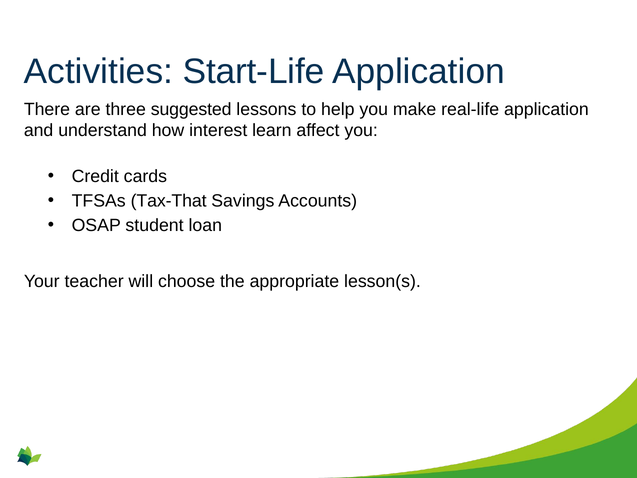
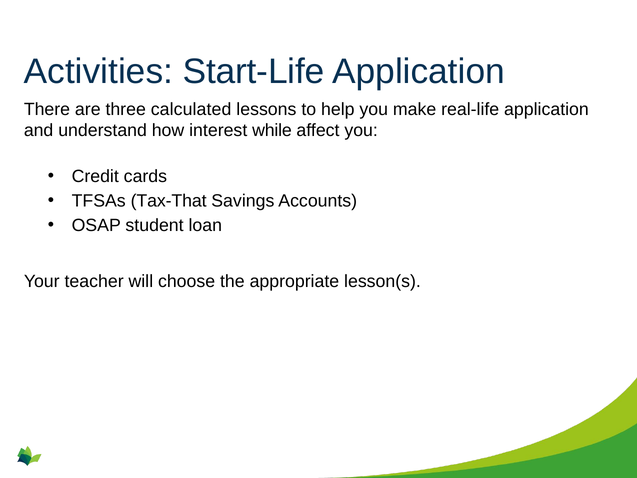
suggested: suggested -> calculated (191, 109)
learn: learn -> while (272, 130)
